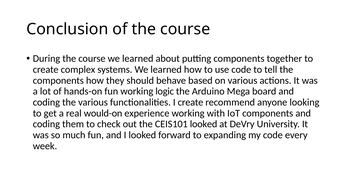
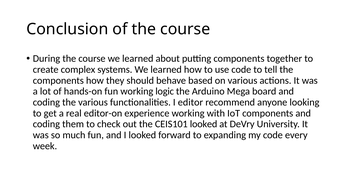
I create: create -> editor (190, 102)
would-on: would-on -> editor-on (103, 113)
